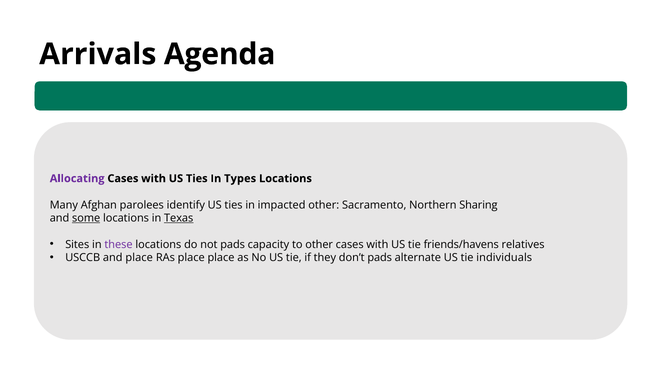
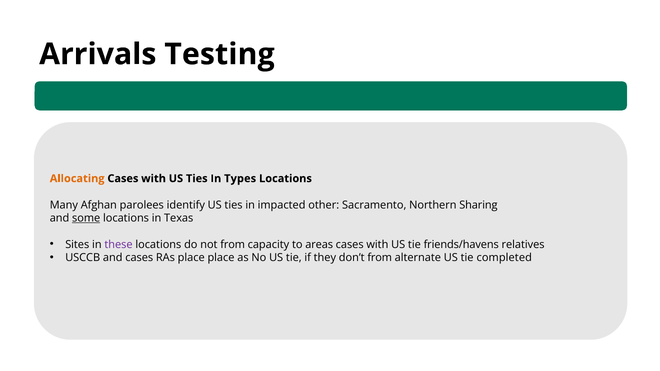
Agenda: Agenda -> Testing (219, 54)
Allocating colour: purple -> orange (77, 179)
Texas underline: present -> none (179, 218)
not pads: pads -> from (233, 245)
to other: other -> areas (319, 245)
and place: place -> cases (139, 258)
don’t pads: pads -> from (380, 258)
individuals: individuals -> completed (504, 258)
